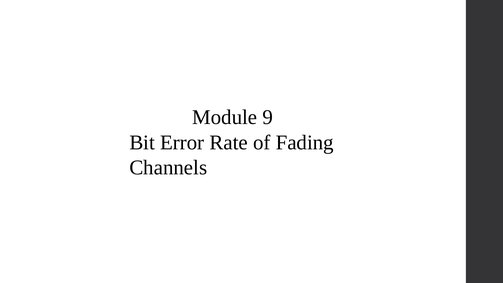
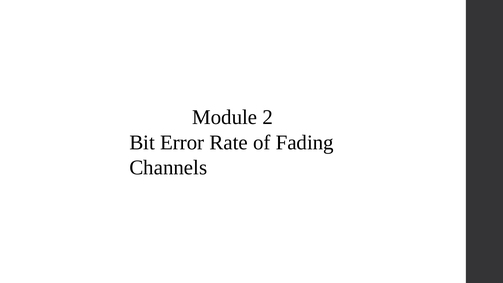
9: 9 -> 2 (268, 117)
